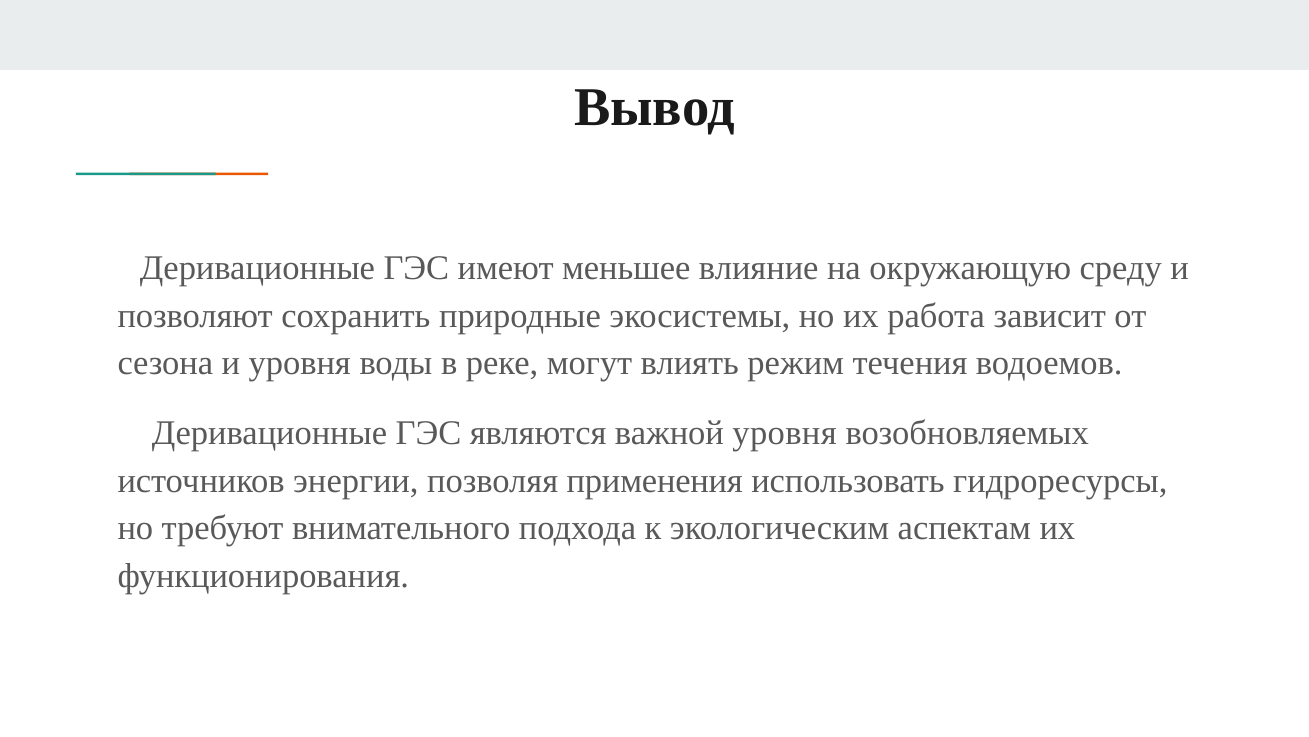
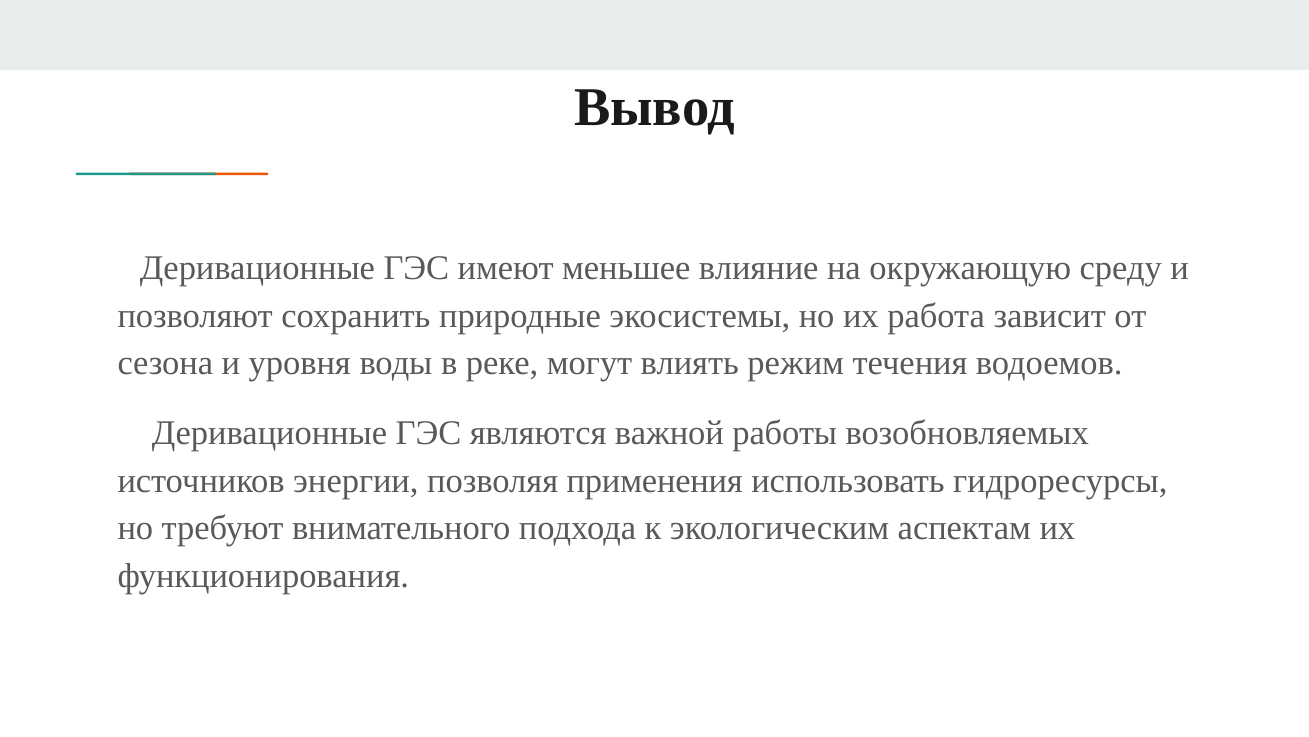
важной уровня: уровня -> работы (785, 433)
